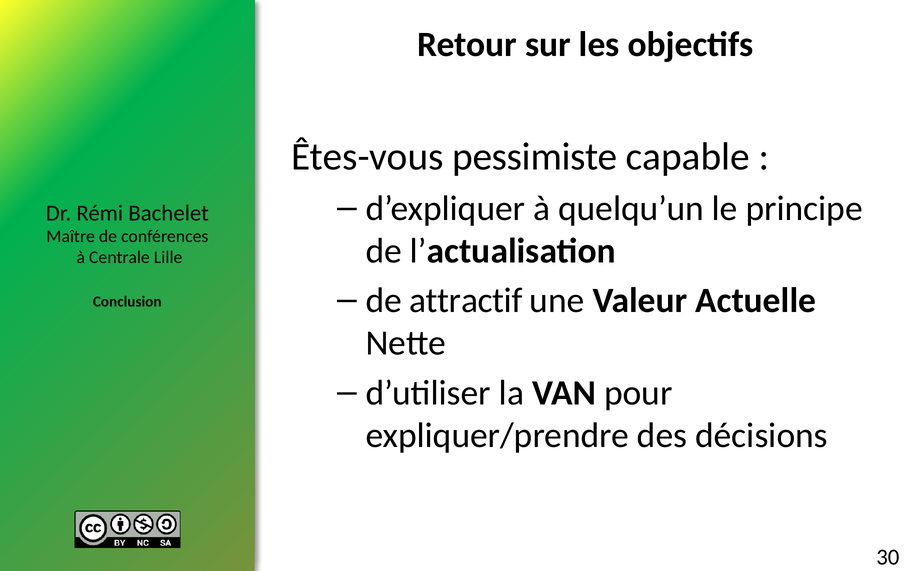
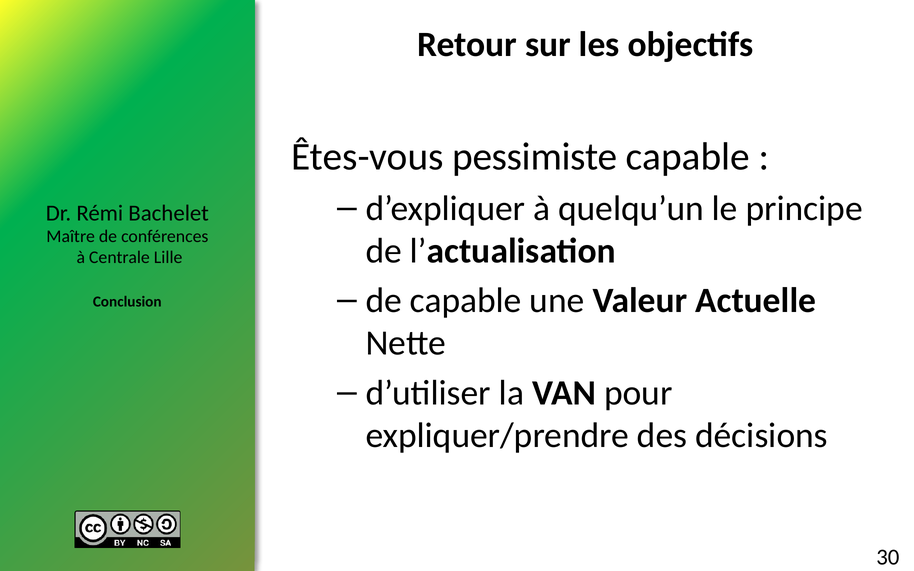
de attractif: attractif -> capable (466, 301)
